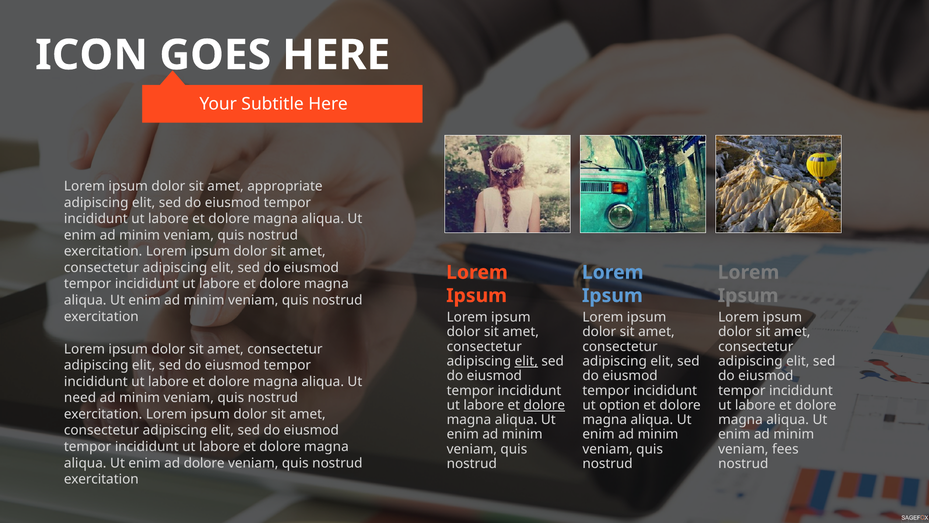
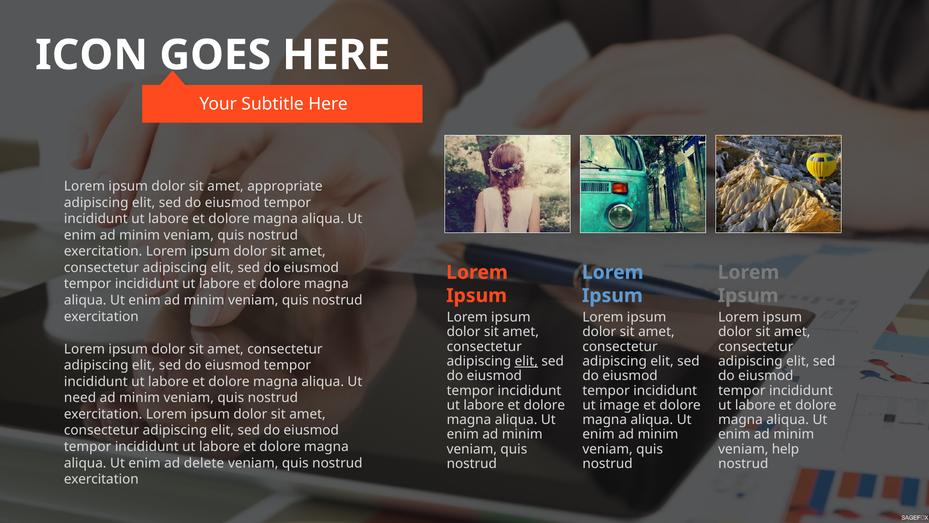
dolore underline: present -> none (544, 405)
option: option -> image (619, 405)
fees: fees -> help (785, 449)
ad dolore: dolore -> delete (204, 463)
